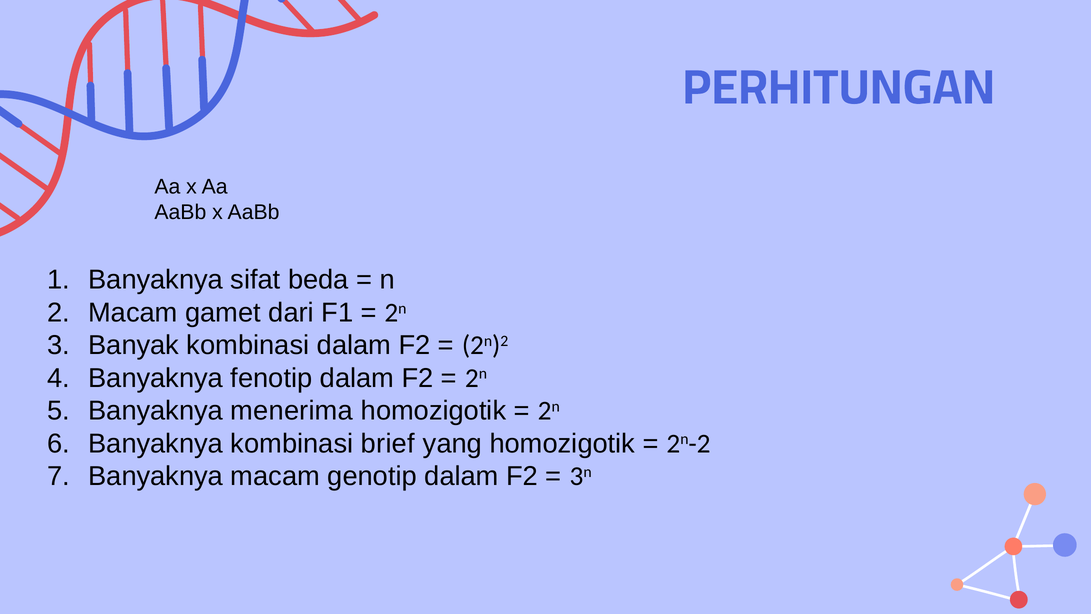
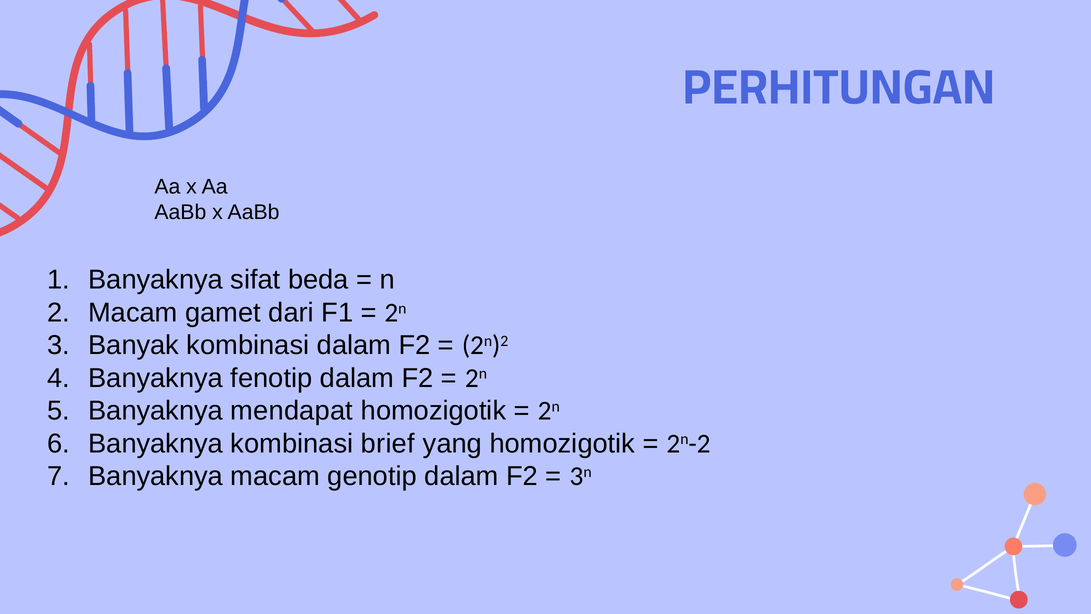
menerima: menerima -> mendapat (292, 411)
